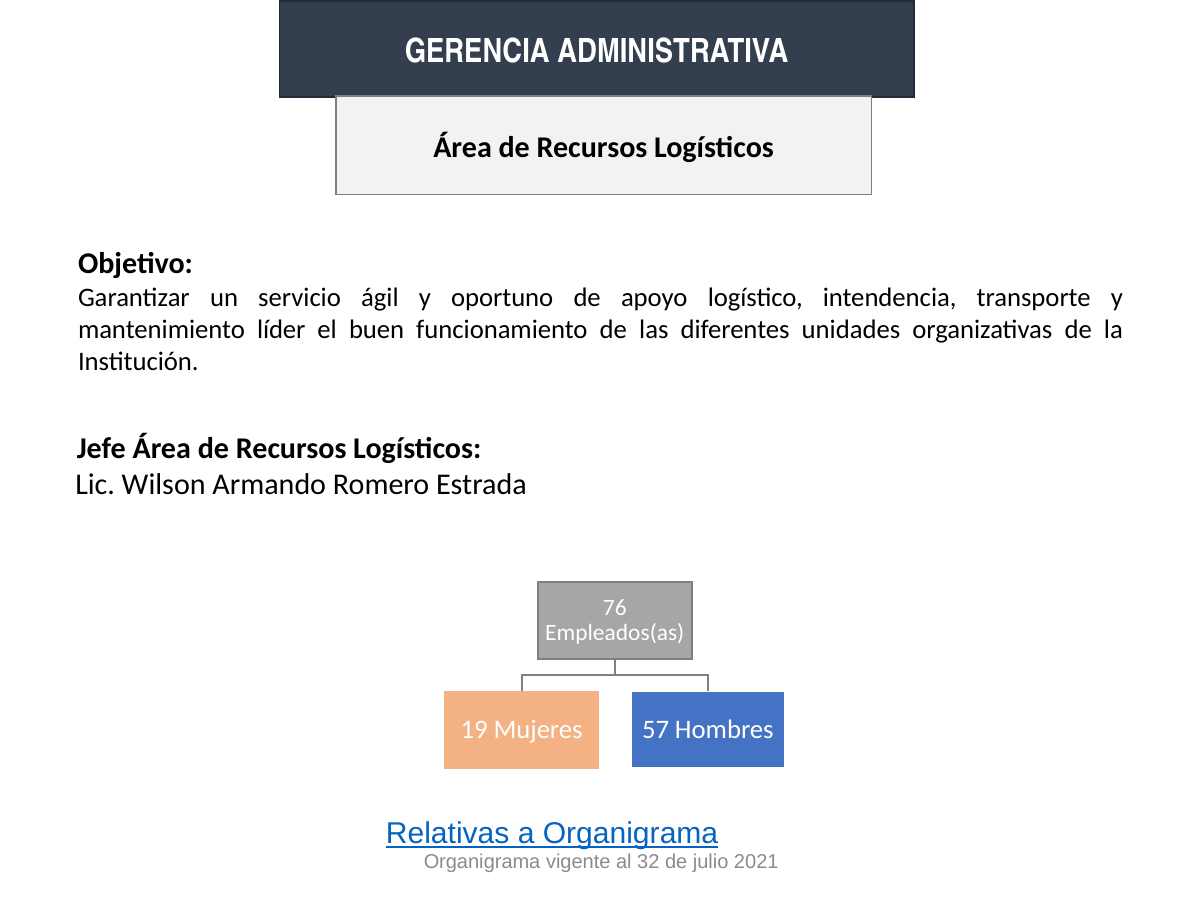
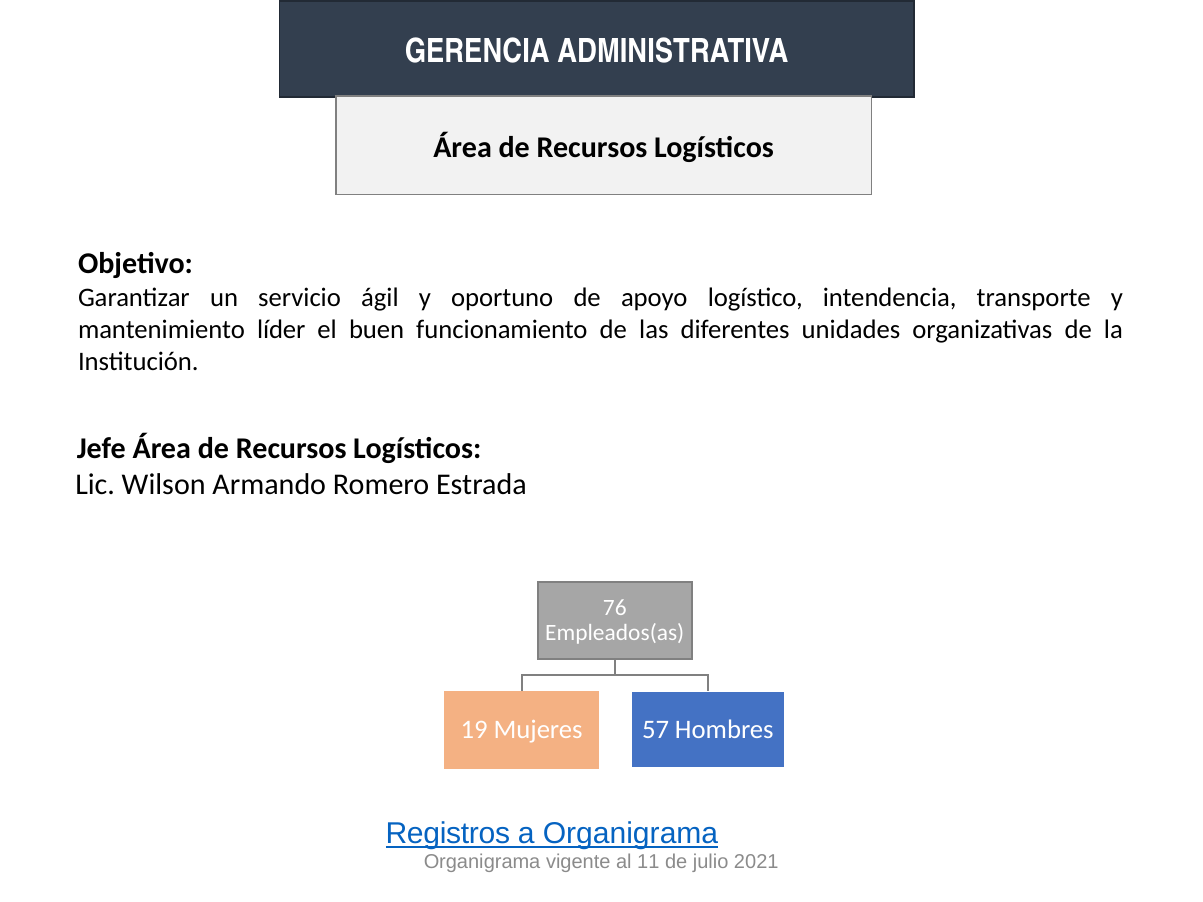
Relativas: Relativas -> Registros (448, 834)
32: 32 -> 11 (648, 862)
